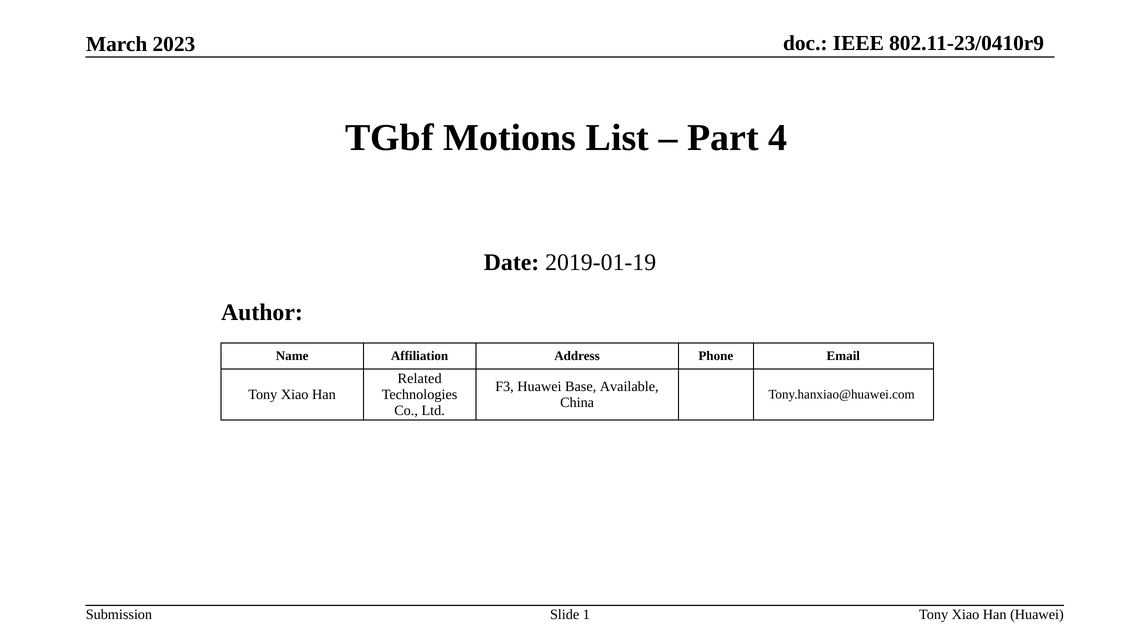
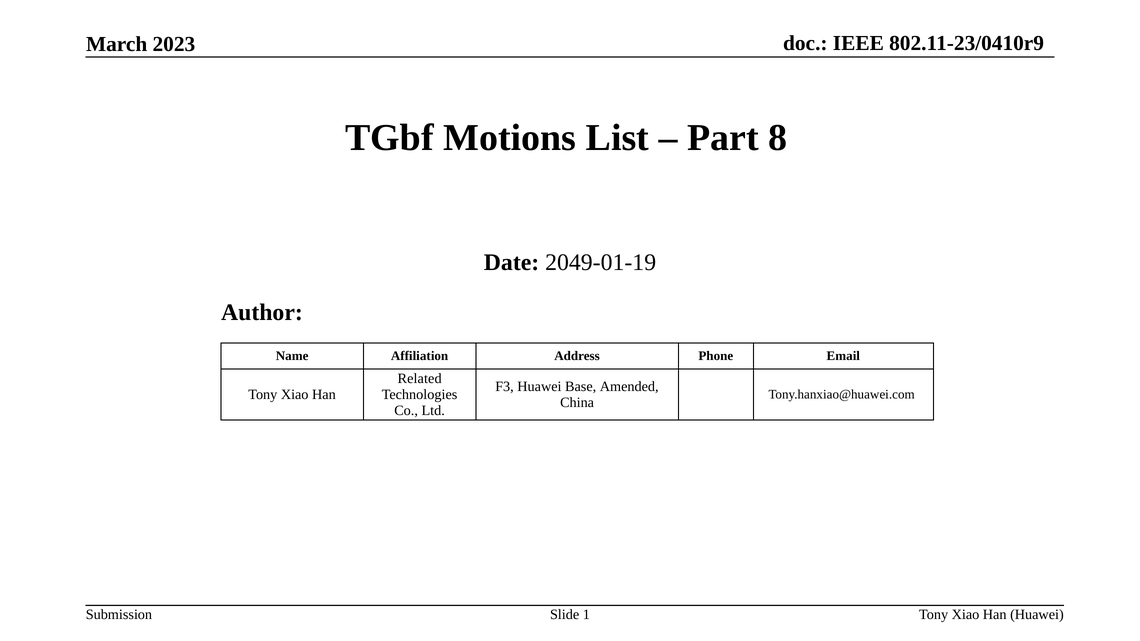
4: 4 -> 8 (778, 138)
2019-01-19: 2019-01-19 -> 2049-01-19 (601, 262)
Available: Available -> Amended (629, 387)
